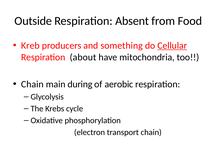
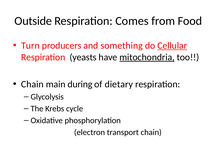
Absent: Absent -> Comes (132, 21)
Kreb: Kreb -> Turn (30, 46)
about: about -> yeasts (83, 57)
mitochondria underline: none -> present (147, 57)
aerobic: aerobic -> dietary (119, 84)
